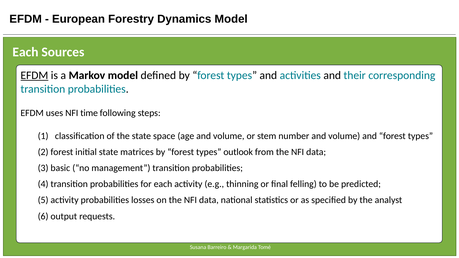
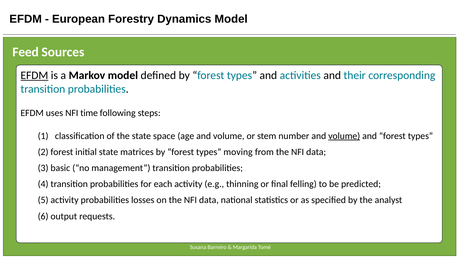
Each: Each -> Feed (26, 52)
volume underline: none -> present (344, 136)
outlook: outlook -> moving (238, 152)
